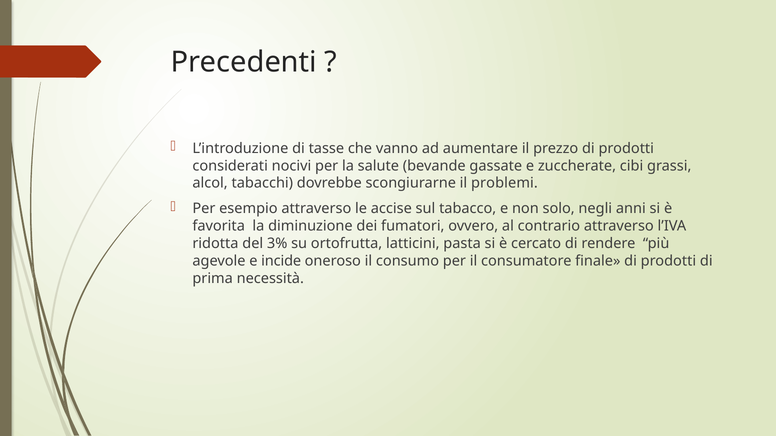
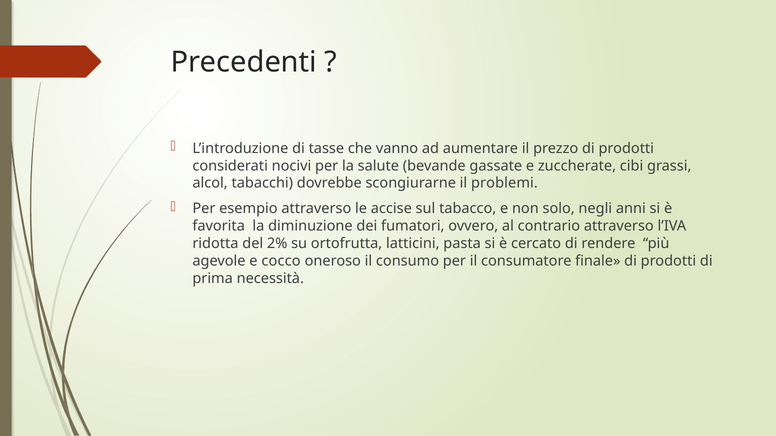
3%: 3% -> 2% (277, 244)
incide: incide -> cocco (281, 261)
